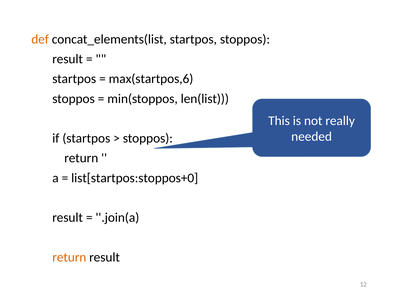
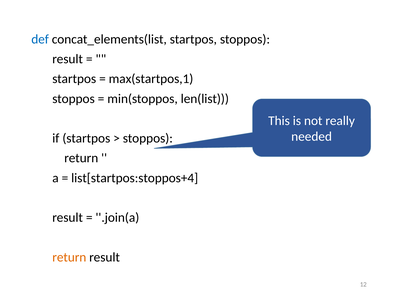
def colour: orange -> blue (40, 39)
max(startpos,6: max(startpos,6 -> max(startpos,1 (151, 79)
list[startpos:stoppos+0: list[startpos:stoppos+0 -> list[startpos:stoppos+4 (135, 178)
